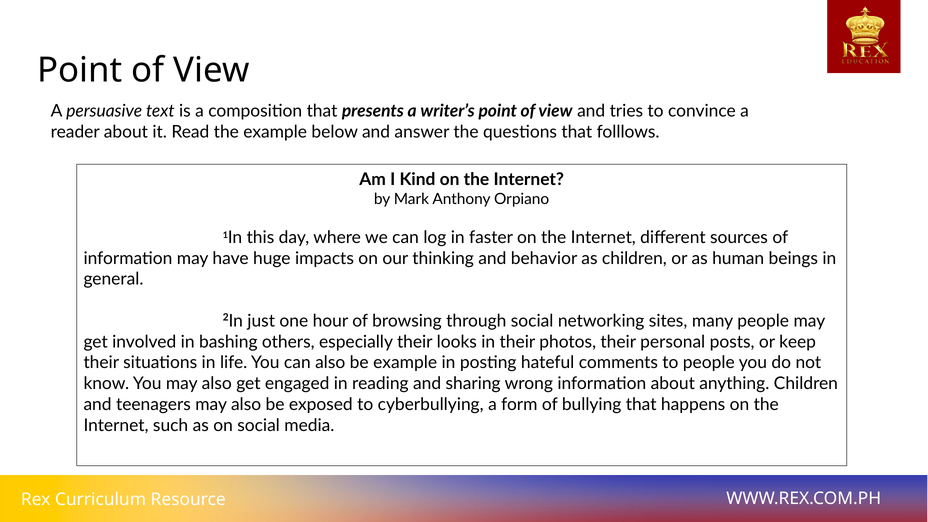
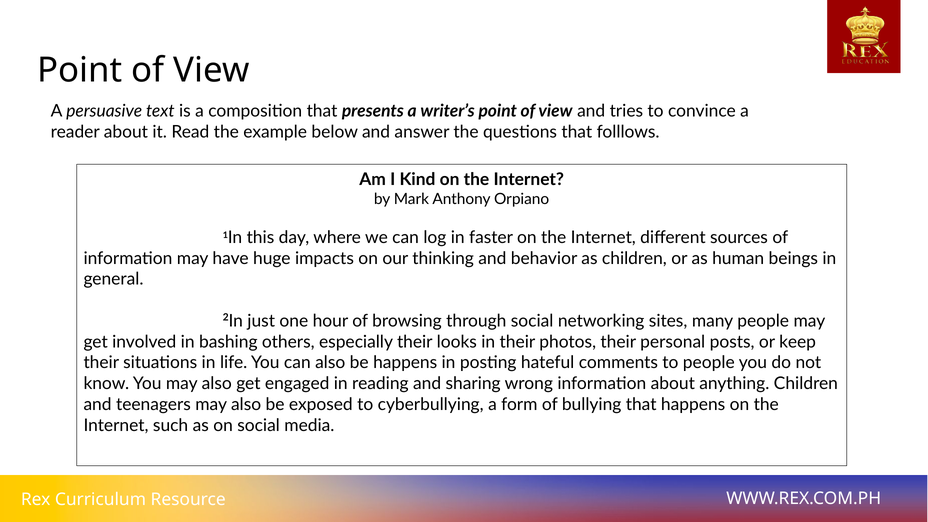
be example: example -> happens (405, 363)
